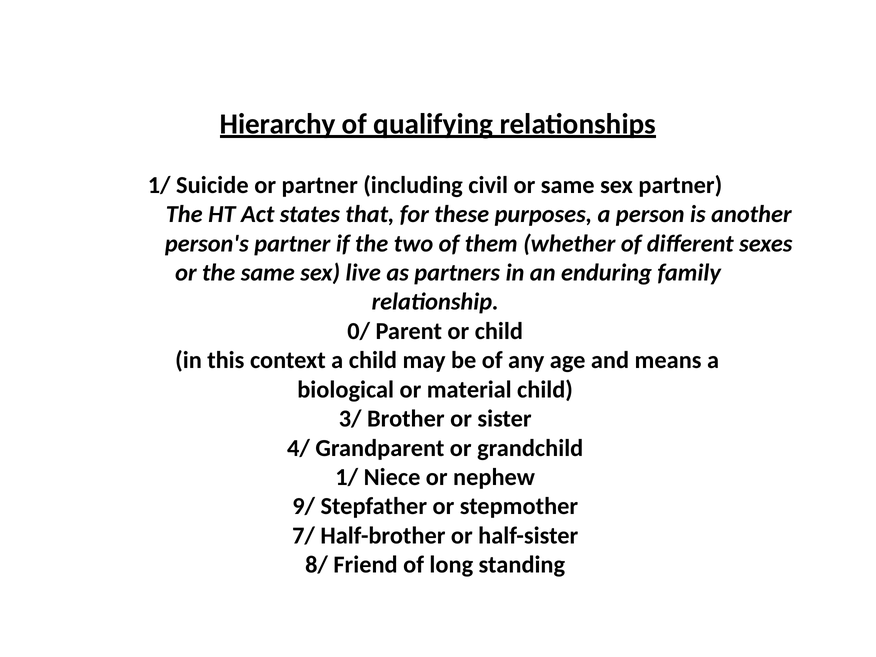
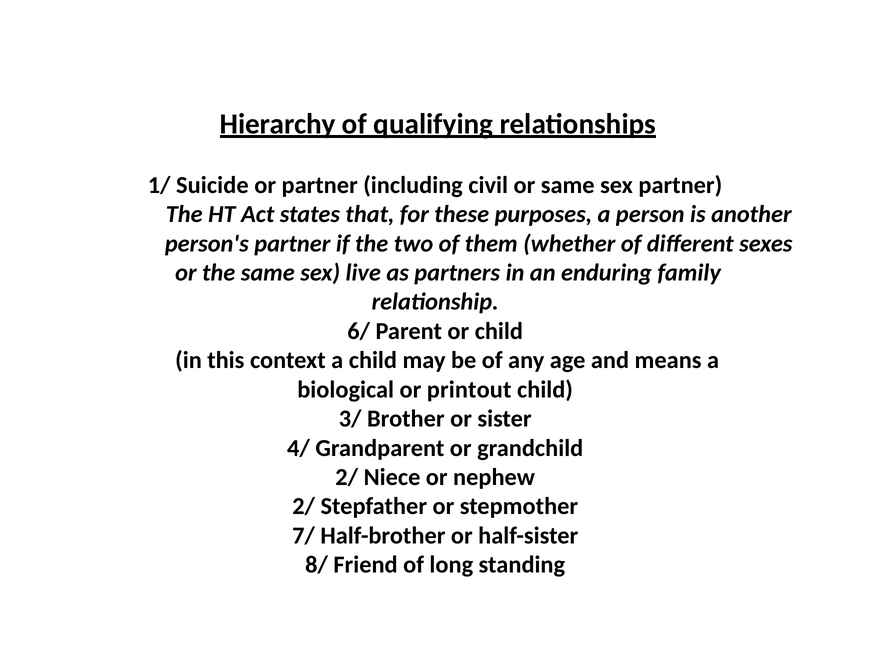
0/: 0/ -> 6/ (359, 331)
material: material -> printout (469, 390)
1/: 1/ -> 2/ (347, 477)
9/: 9/ -> 2/ (304, 506)
